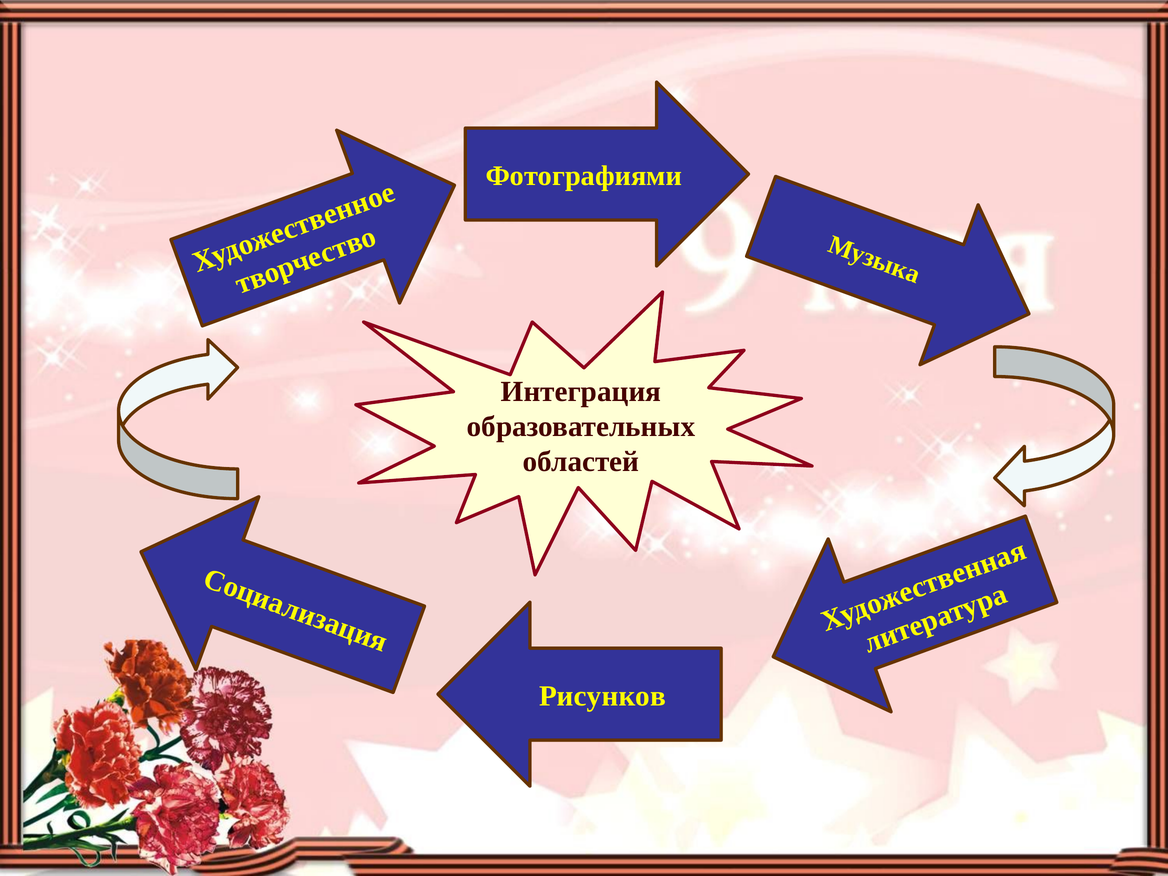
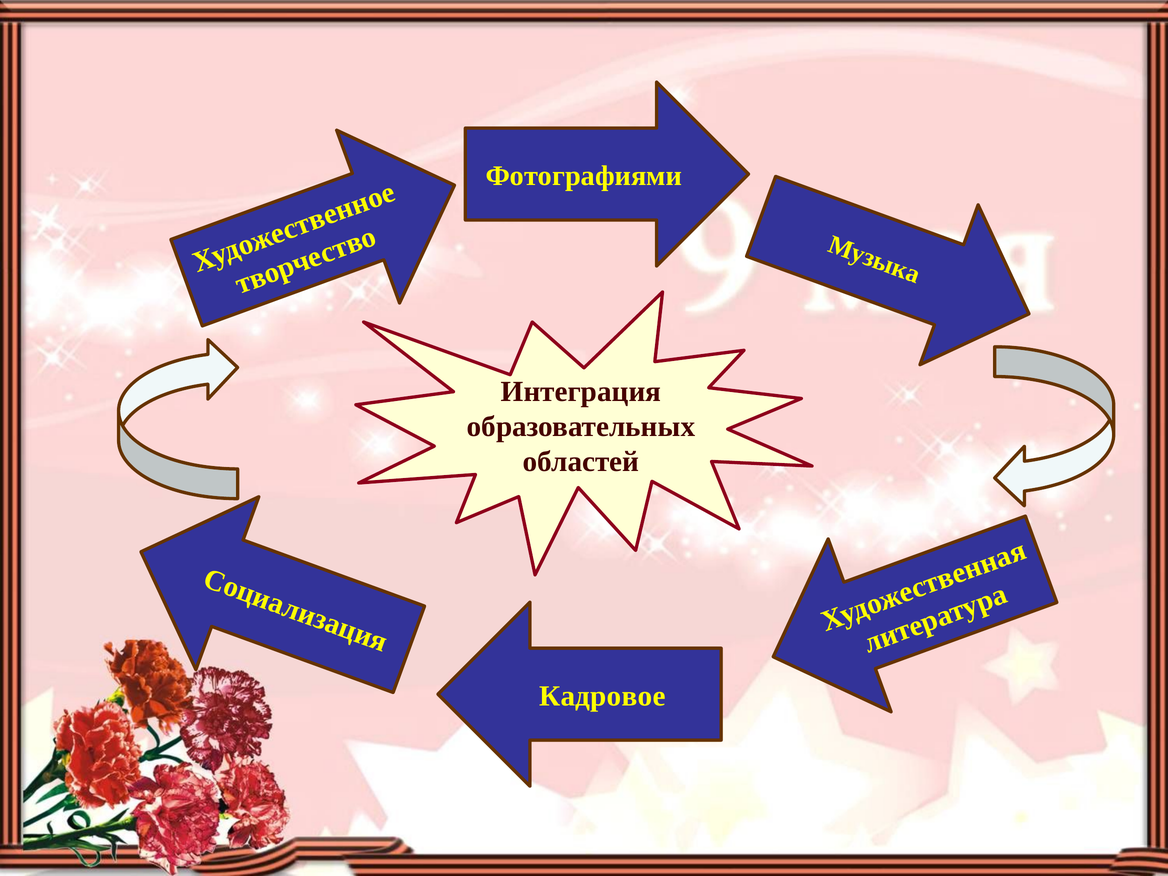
Рисунков: Рисунков -> Кадровое (602, 696)
